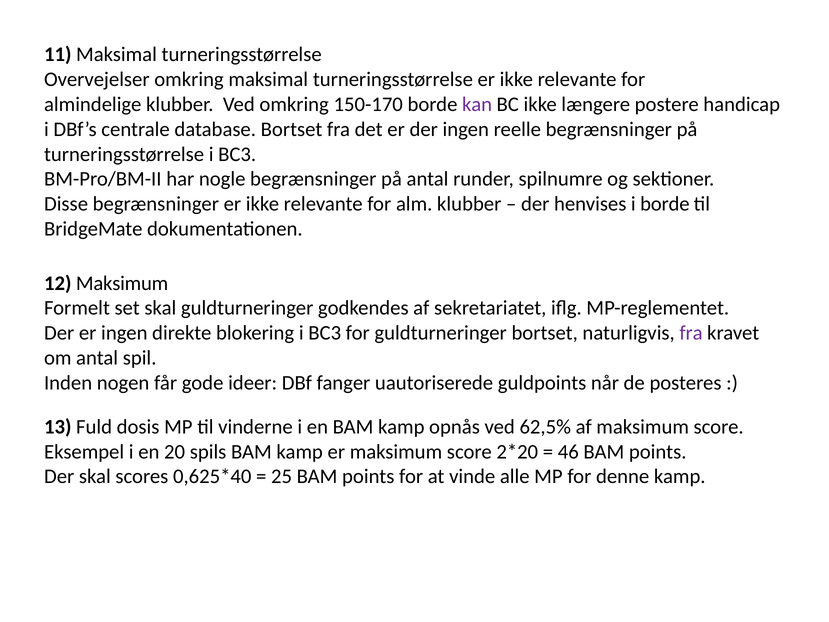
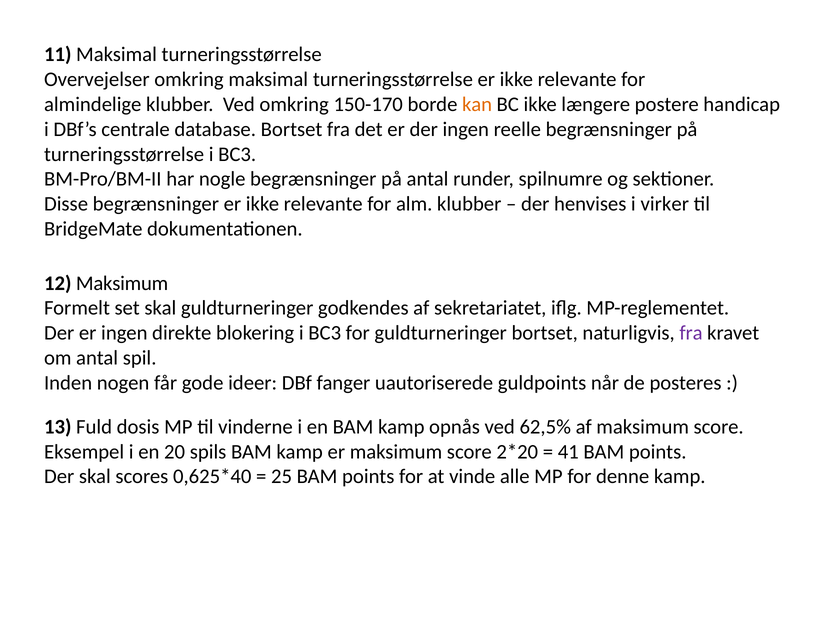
kan colour: purple -> orange (477, 104)
i borde: borde -> virker (665, 204)
46: 46 -> 41 (568, 452)
